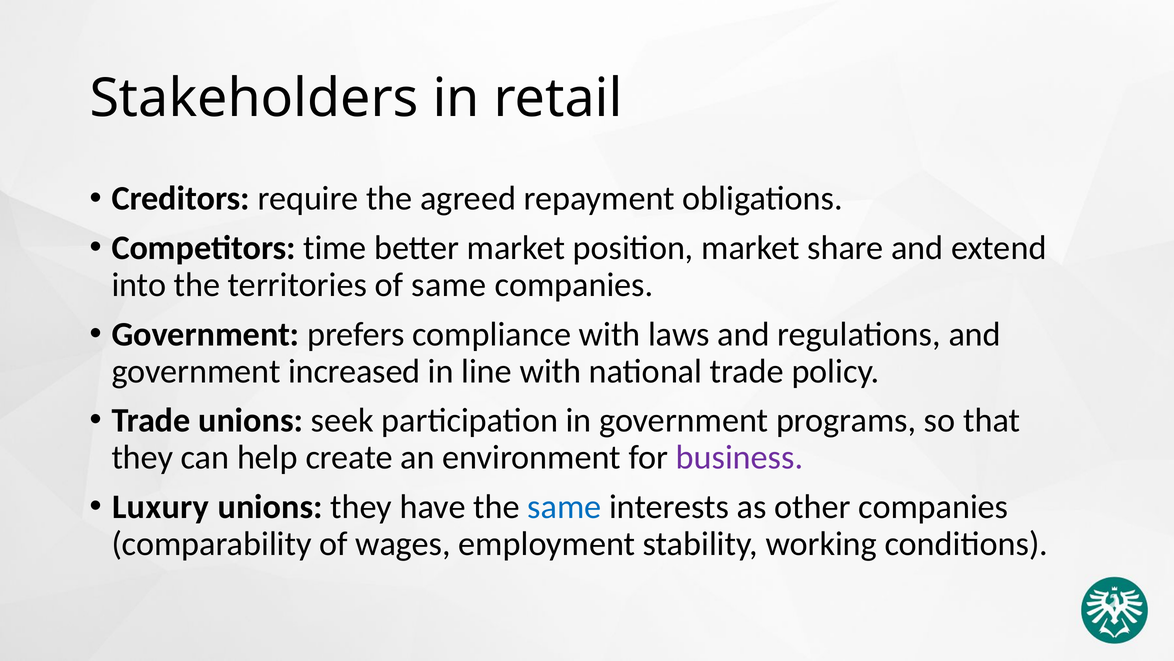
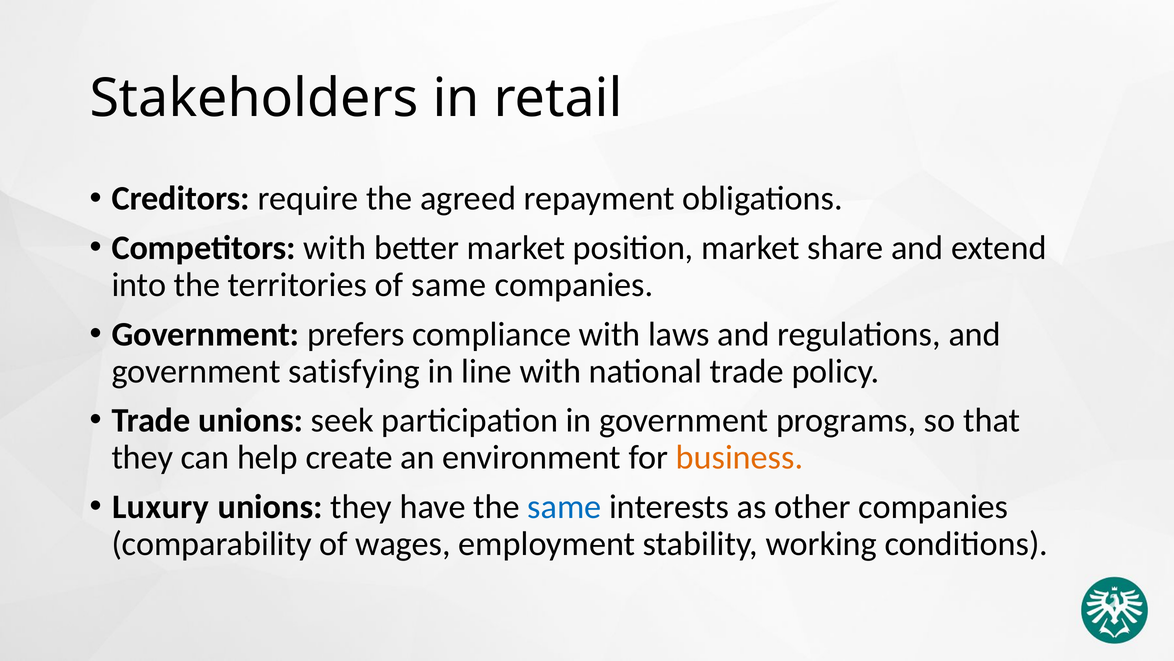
Competitors time: time -> with (335, 248)
increased: increased -> satisfying (354, 371)
business colour: purple -> orange (740, 457)
